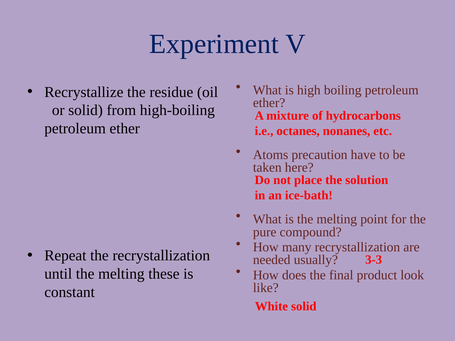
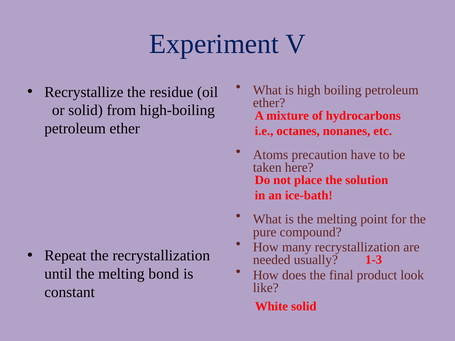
3-3: 3-3 -> 1-3 (374, 260)
these: these -> bond (164, 274)
